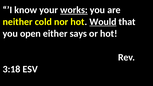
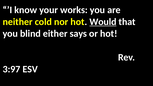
works underline: present -> none (74, 10)
open: open -> blind (30, 34)
3:18: 3:18 -> 3:97 (12, 69)
